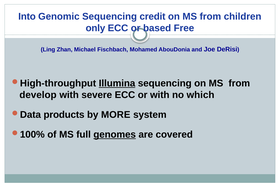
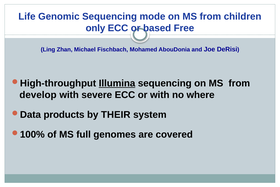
Into: Into -> Life (27, 16)
credit: credit -> mode (152, 16)
which: which -> where (201, 95)
MORE: MORE -> THEIR (116, 115)
genomes underline: present -> none (115, 134)
